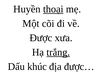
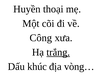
thoại underline: present -> none (53, 9)
Được: Được -> Công (41, 38)
được…: được… -> vòng… (79, 66)
